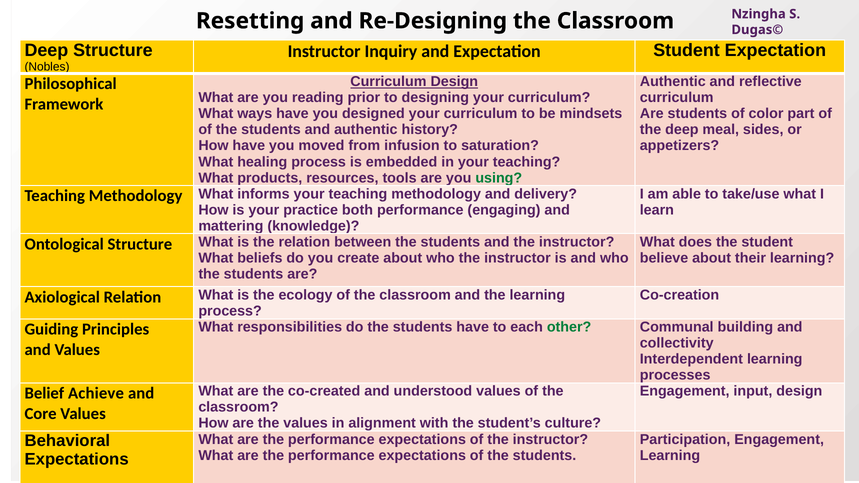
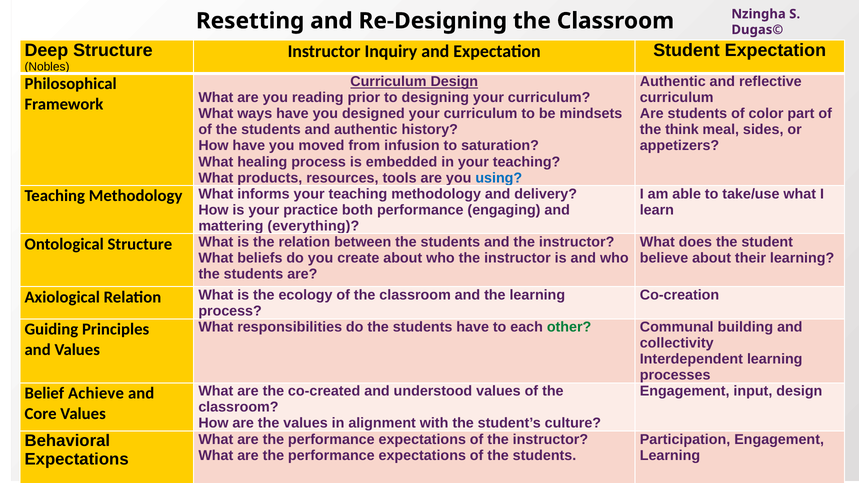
the deep: deep -> think (682, 130)
using colour: green -> blue (499, 178)
knowledge: knowledge -> everything (313, 226)
